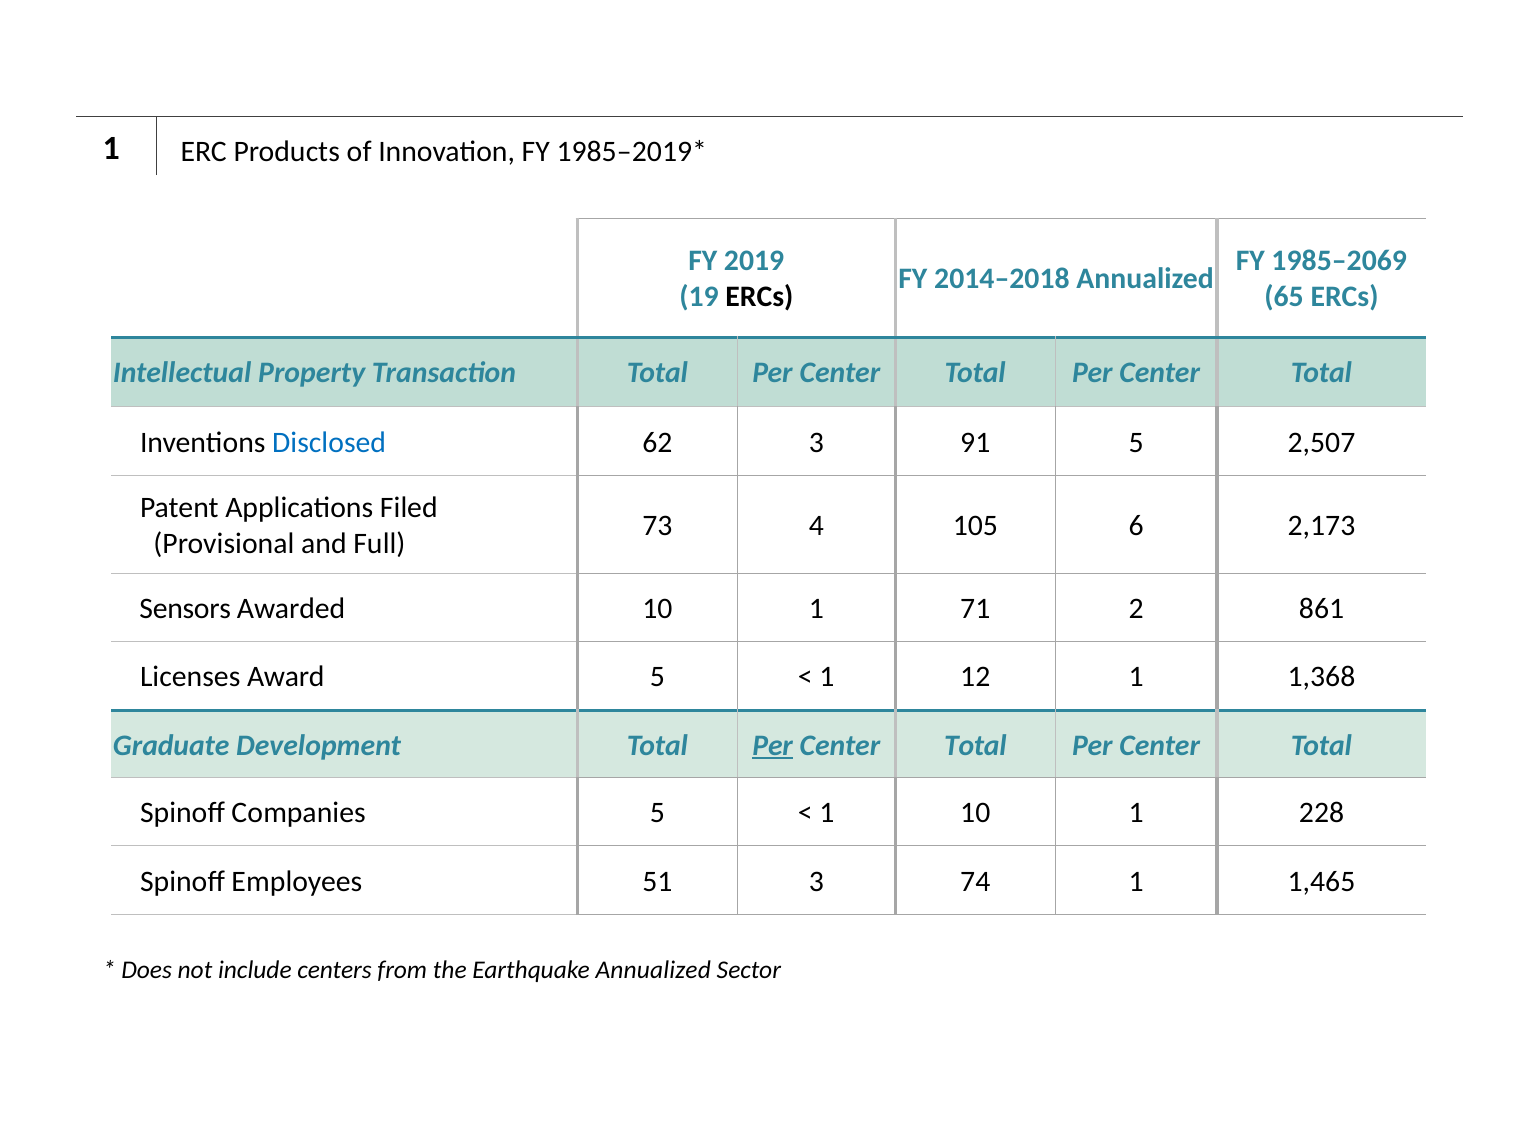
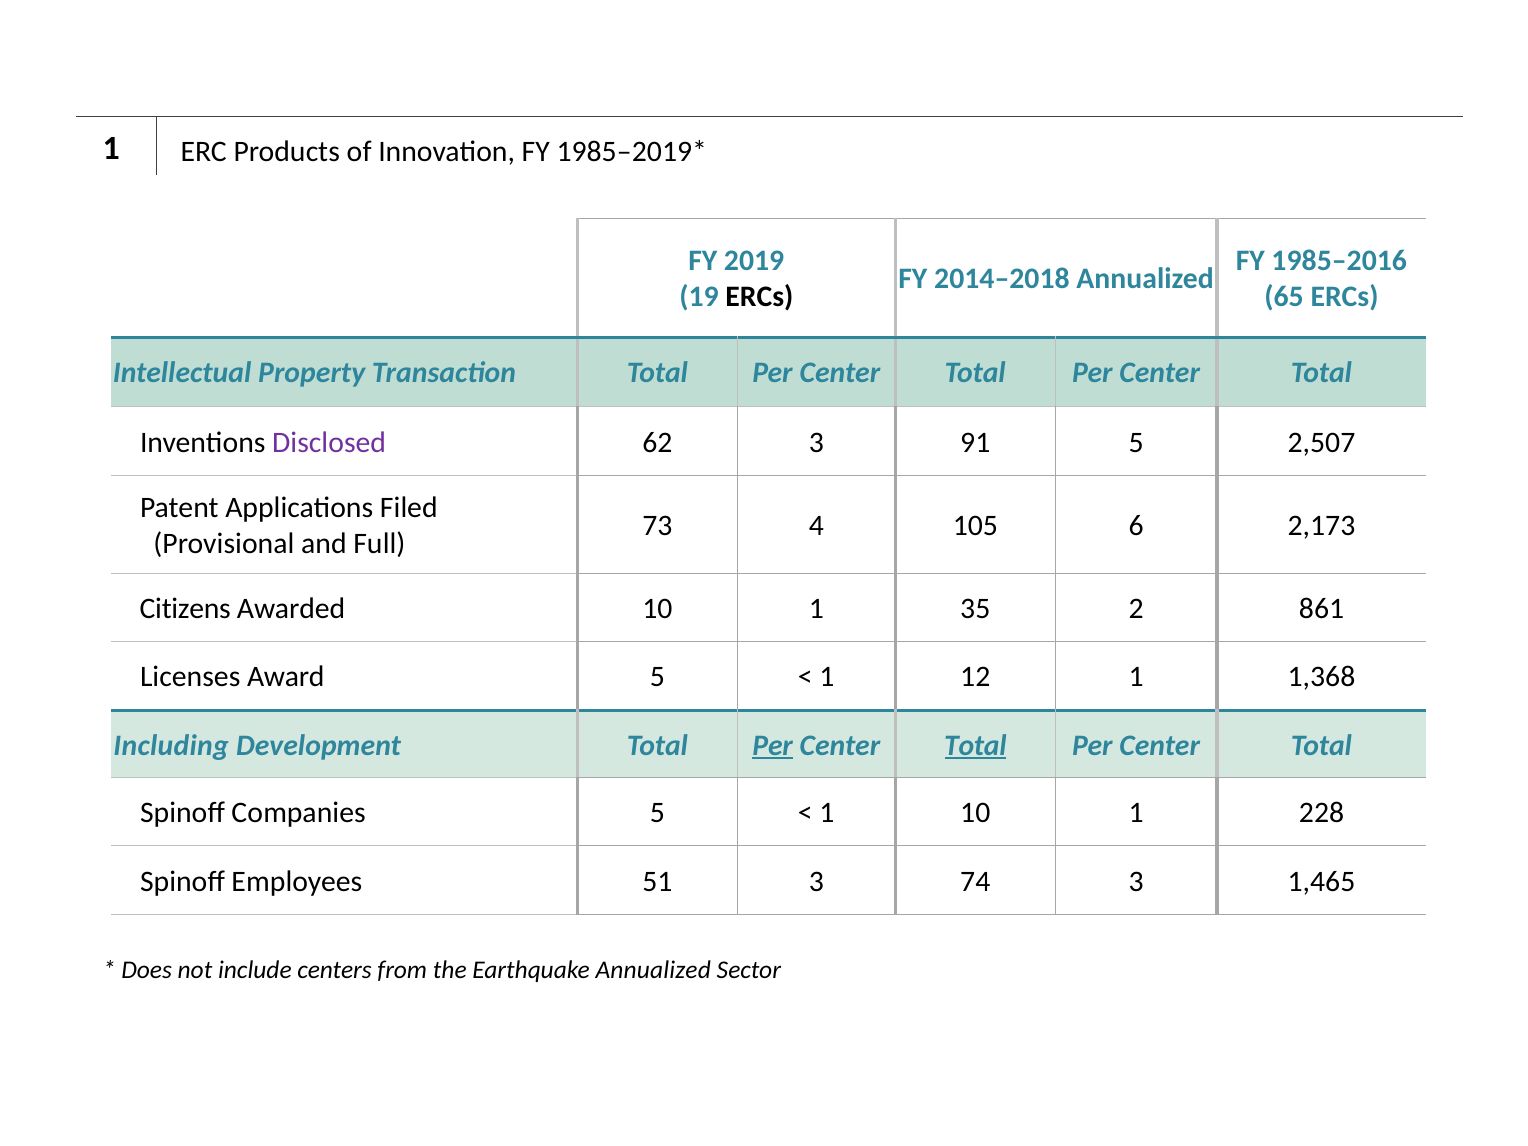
1985–2069: 1985–2069 -> 1985–2016 (1339, 261)
Disclosed colour: blue -> purple (329, 442)
Sensors: Sensors -> Citizens (185, 608)
71: 71 -> 35 (975, 608)
Graduate: Graduate -> Including (171, 745)
Total underline: none -> present (975, 745)
74 1: 1 -> 3 (1136, 881)
